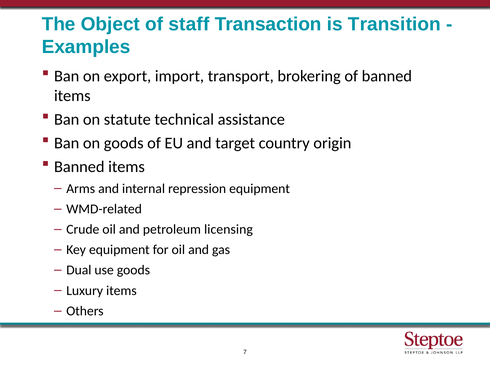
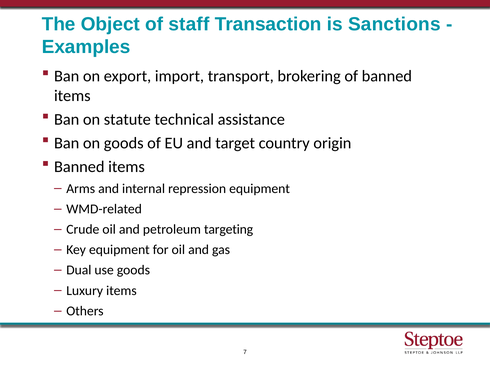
Transition: Transition -> Sanctions (394, 24)
licensing: licensing -> targeting (229, 230)
